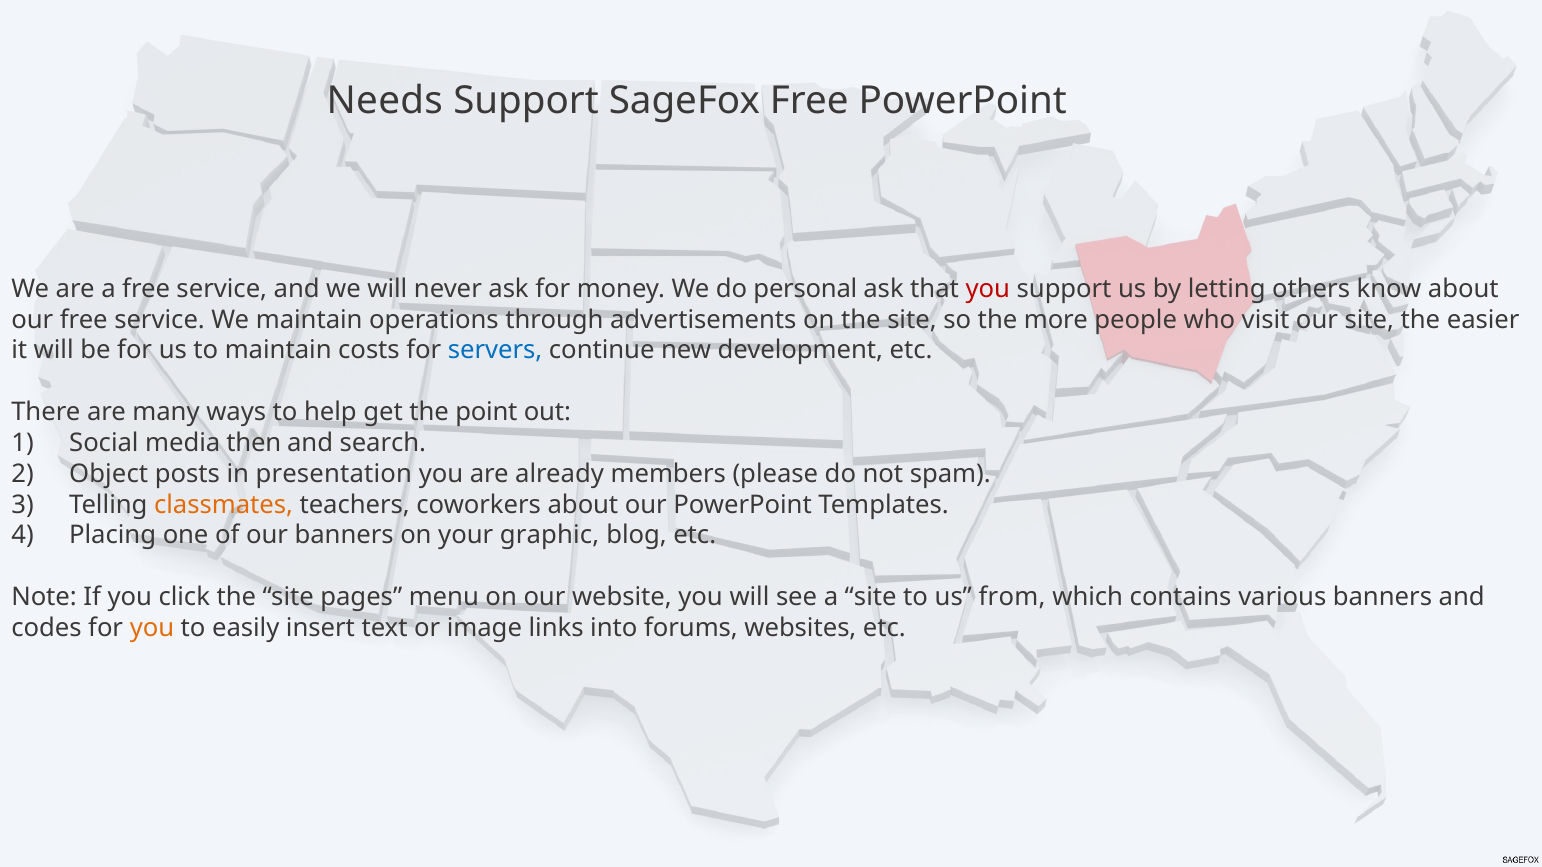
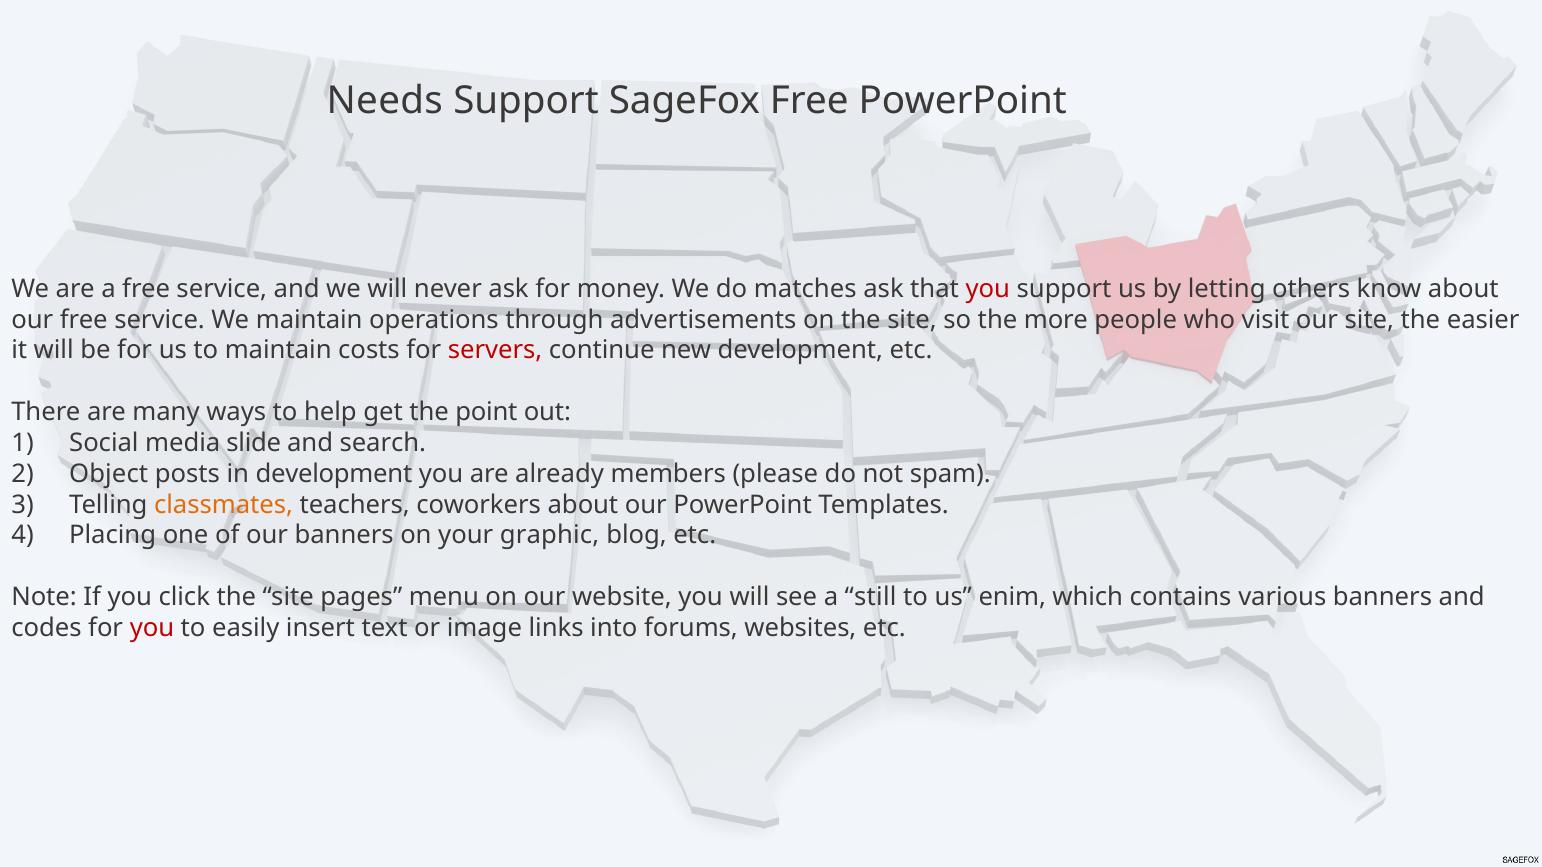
personal: personal -> matches (805, 289)
servers colour: blue -> red (495, 351)
then: then -> slide (254, 443)
in presentation: presentation -> development (334, 474)
a site: site -> still (871, 597)
from: from -> enim (1012, 597)
you colour: orange -> red (152, 628)
